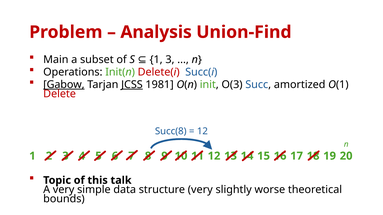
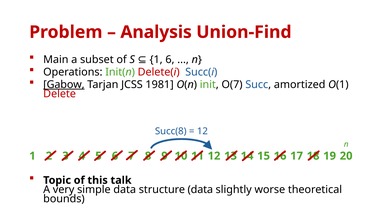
1 3: 3 -> 6 (170, 60)
JCSS underline: present -> none (132, 85)
O(3: O(3 -> O(7 (232, 85)
structure very: very -> data (200, 190)
